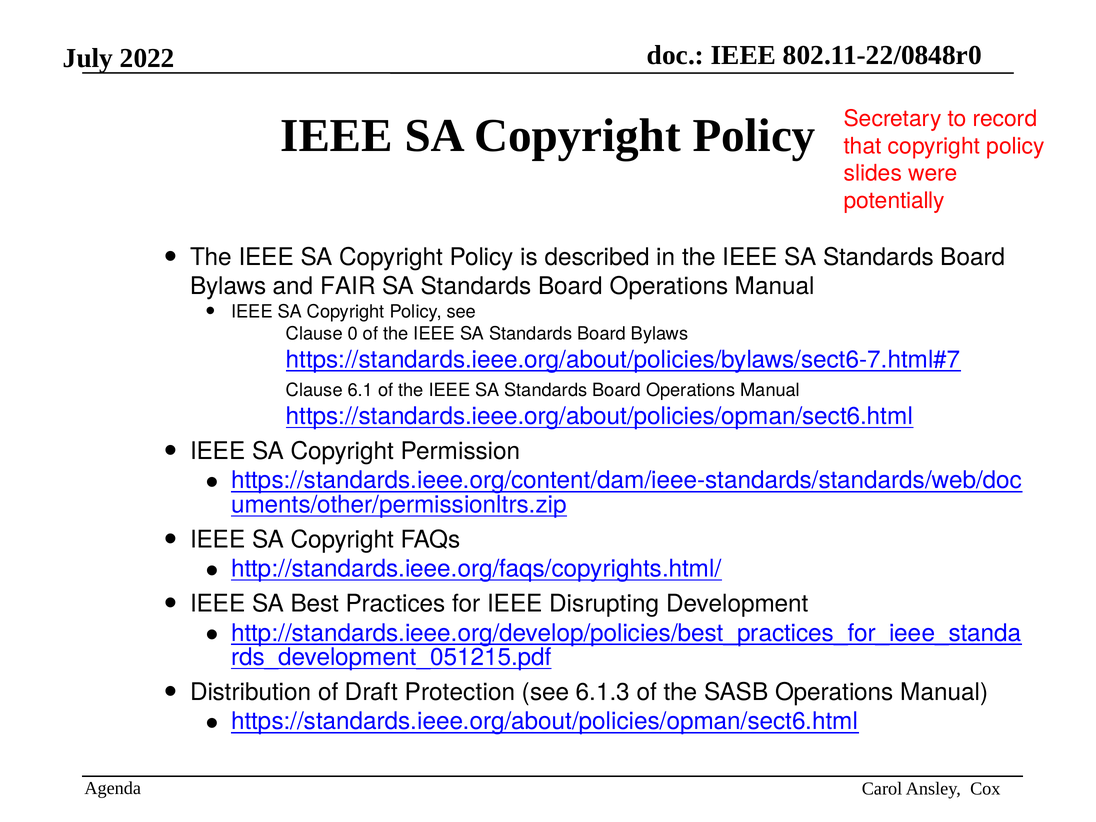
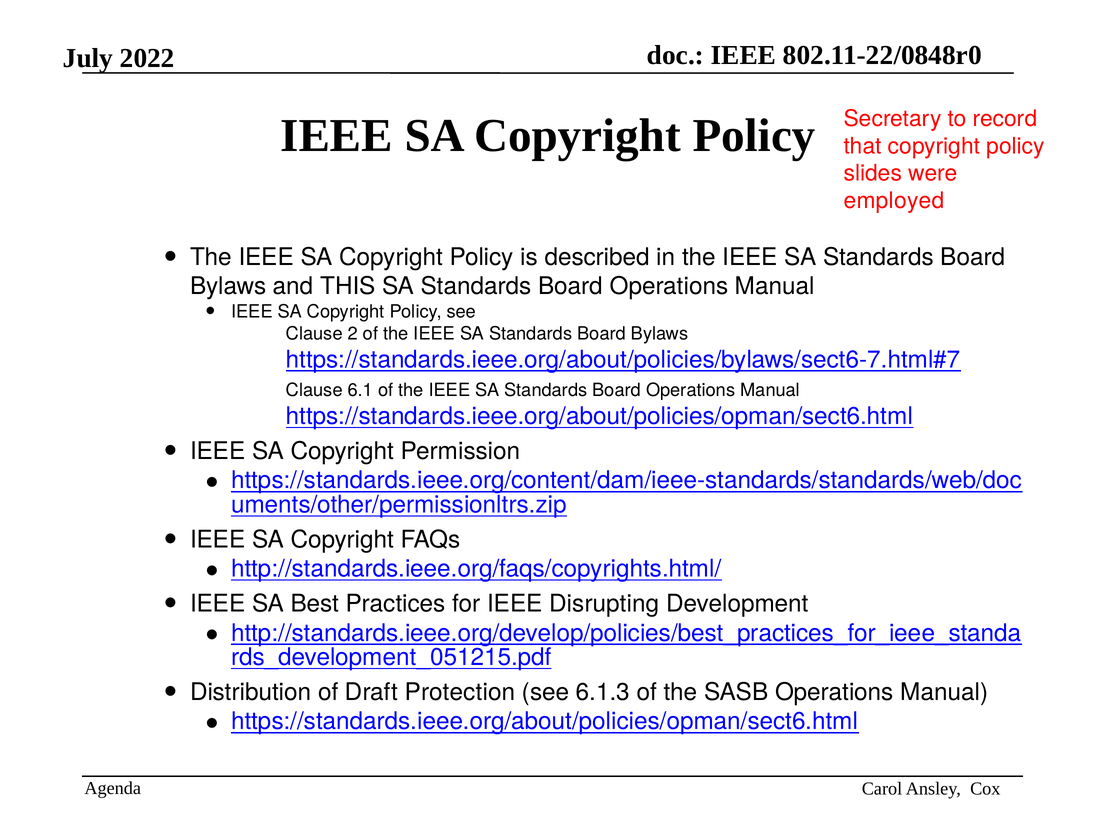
potentially: potentially -> employed (894, 201)
FAIR: FAIR -> THIS (348, 286)
0: 0 -> 2 (353, 333)
